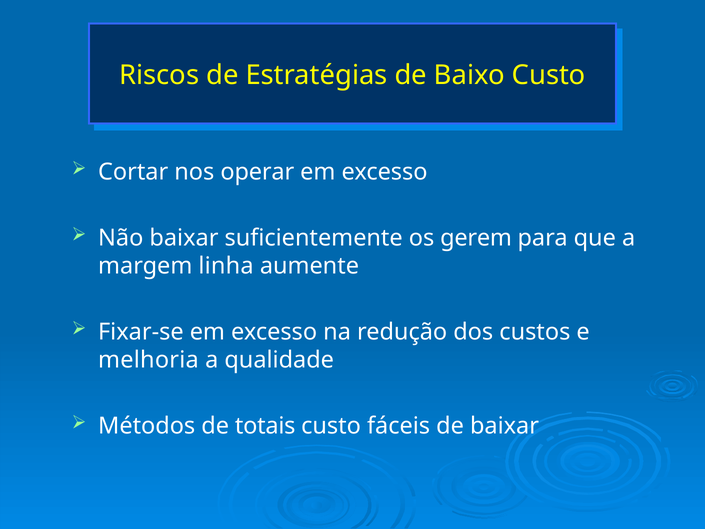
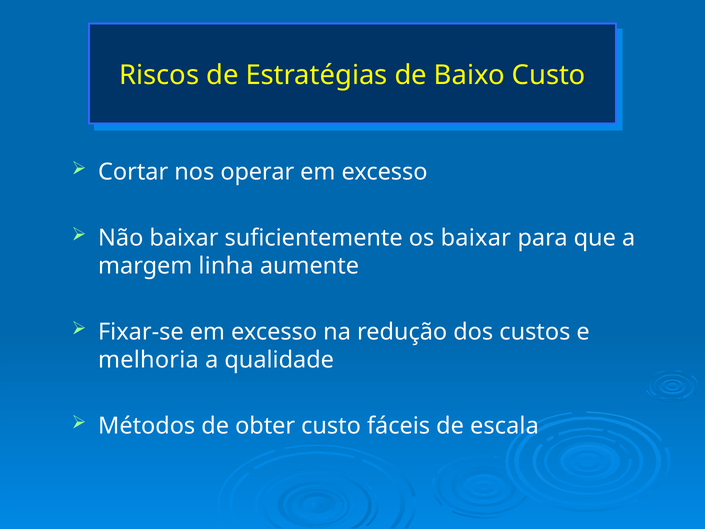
os gerem: gerem -> baixar (476, 238)
totais: totais -> obter (265, 426)
de baixar: baixar -> escala (504, 426)
